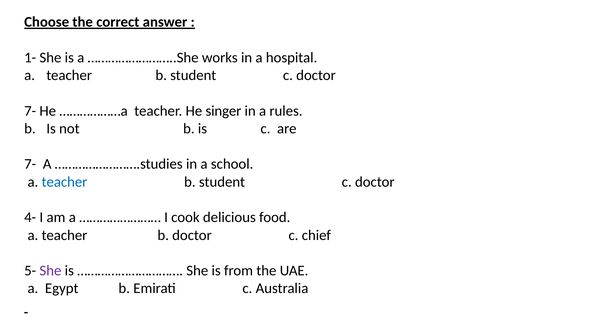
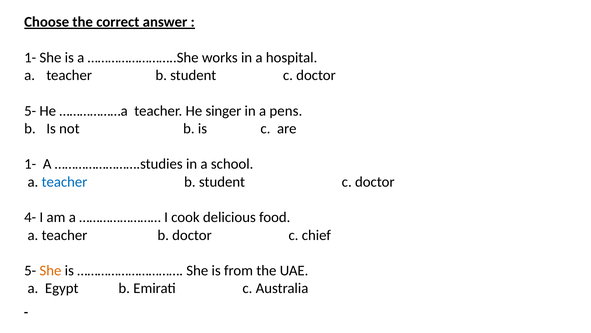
7-: 7- -> 5- (30, 111)
rules: rules -> pens (286, 111)
7-: 7- -> 1- (30, 164)
She colour: purple -> orange (50, 270)
